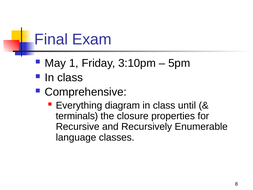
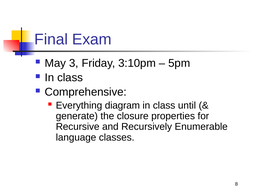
1: 1 -> 3 (74, 63)
terminals: terminals -> generate (77, 116)
